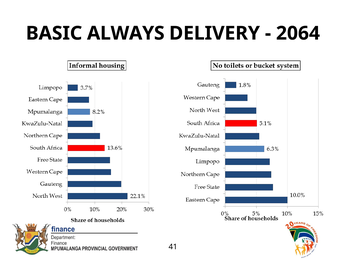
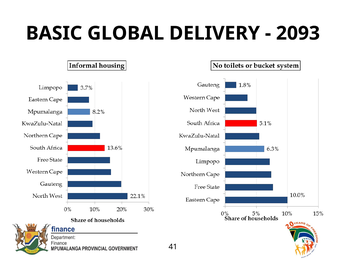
ALWAYS: ALWAYS -> GLOBAL (126, 33)
2064: 2064 -> 2093 (298, 33)
